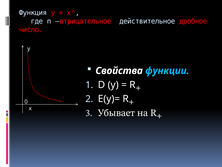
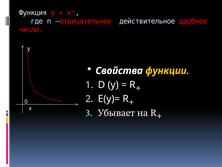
функции colour: light blue -> yellow (167, 71)
